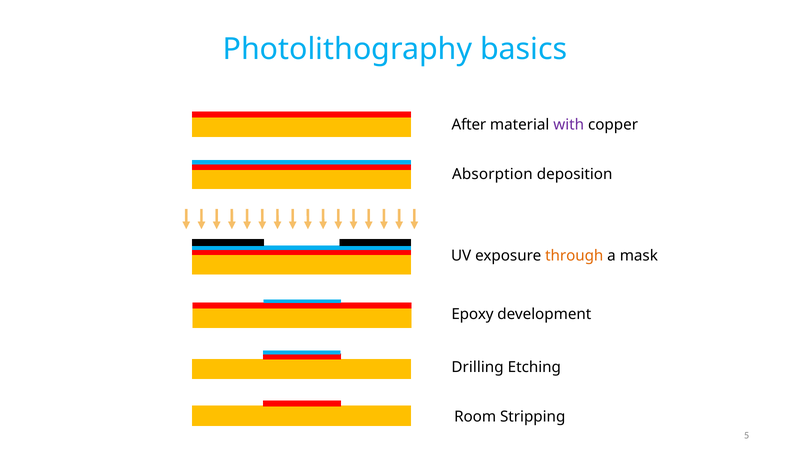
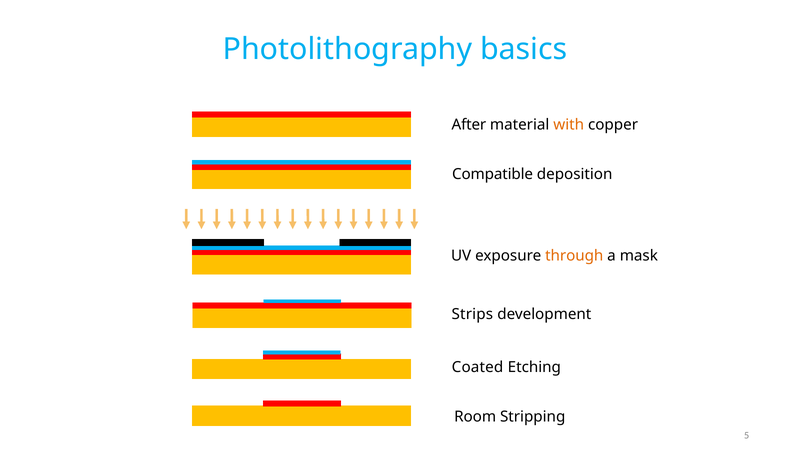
with colour: purple -> orange (569, 125)
Absorption: Absorption -> Compatible (493, 175)
Epoxy: Epoxy -> Strips (472, 315)
Drilling: Drilling -> Coated (478, 367)
